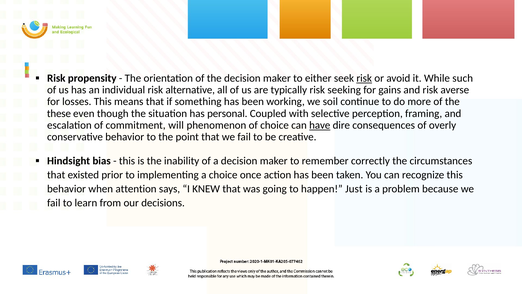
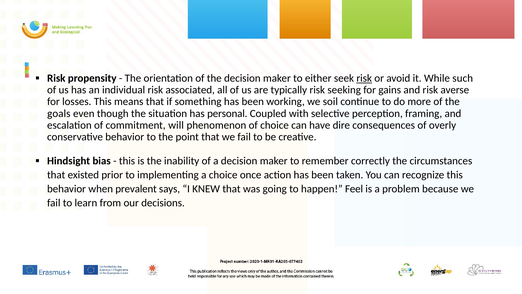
alternative: alternative -> associated (190, 90)
these: these -> goals (59, 113)
have underline: present -> none (320, 125)
attention: attention -> prevalent (136, 189)
Just: Just -> Feel (354, 189)
